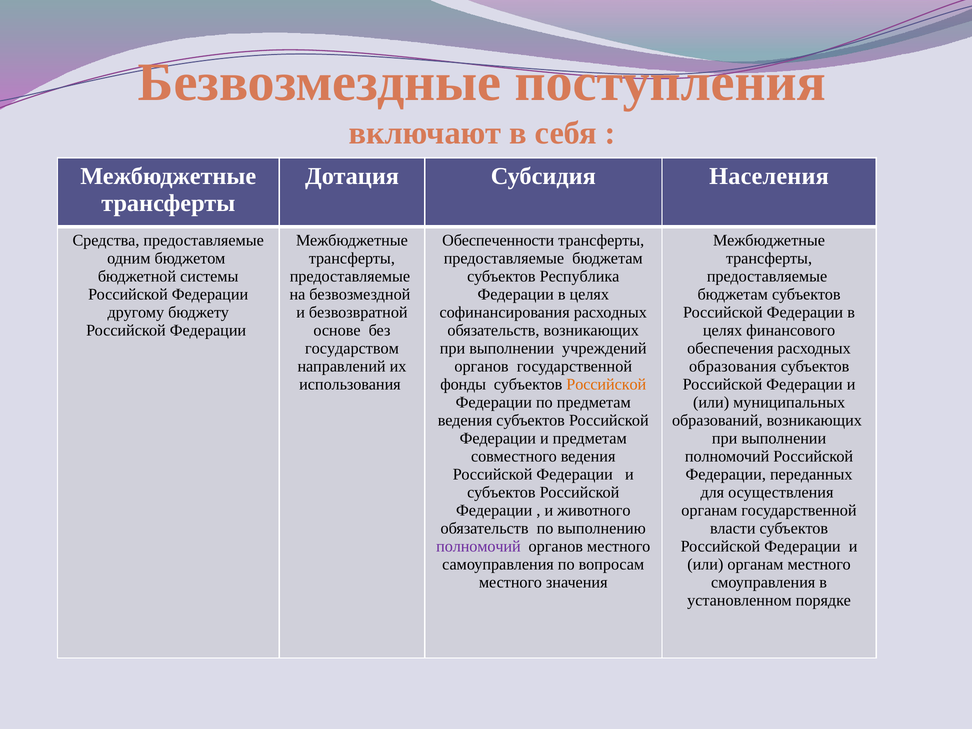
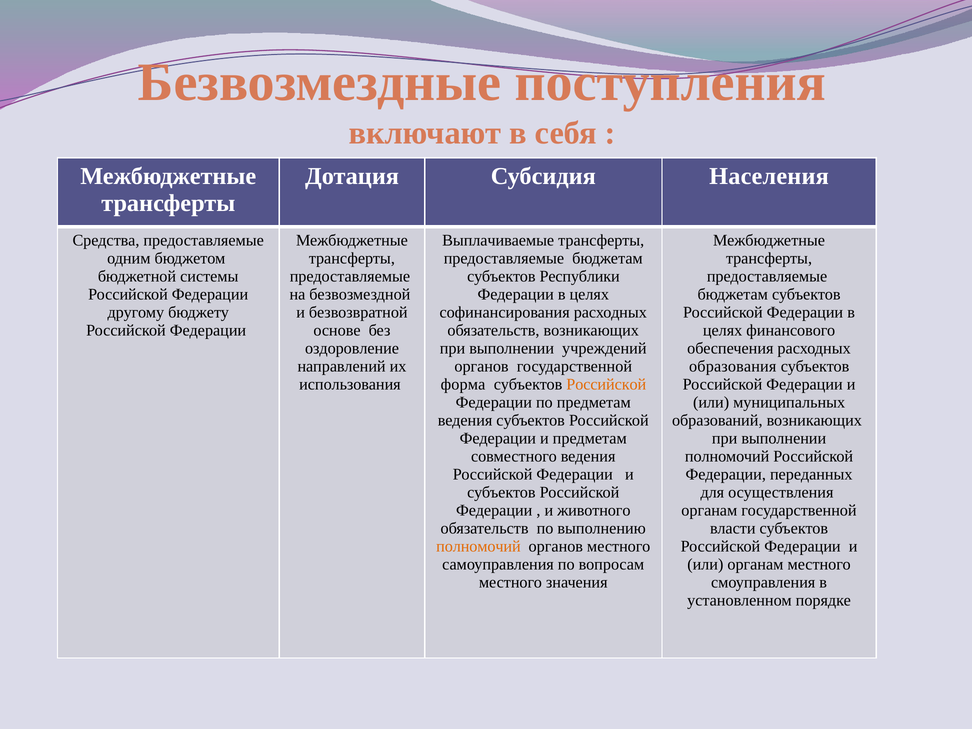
Обеспеченности: Обеспеченности -> Выплачиваемые (498, 241)
Республика: Республика -> Республики (580, 277)
государством: государством -> оздоровление (352, 349)
фонды: фонды -> форма (463, 385)
полномочий colour: purple -> orange (478, 546)
